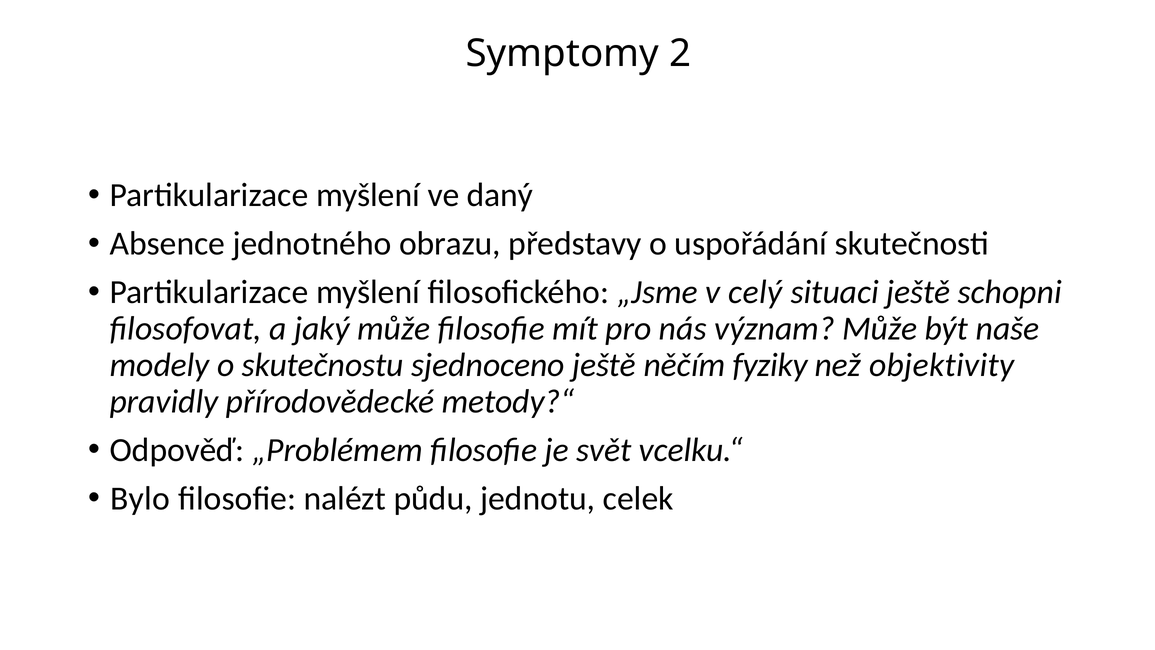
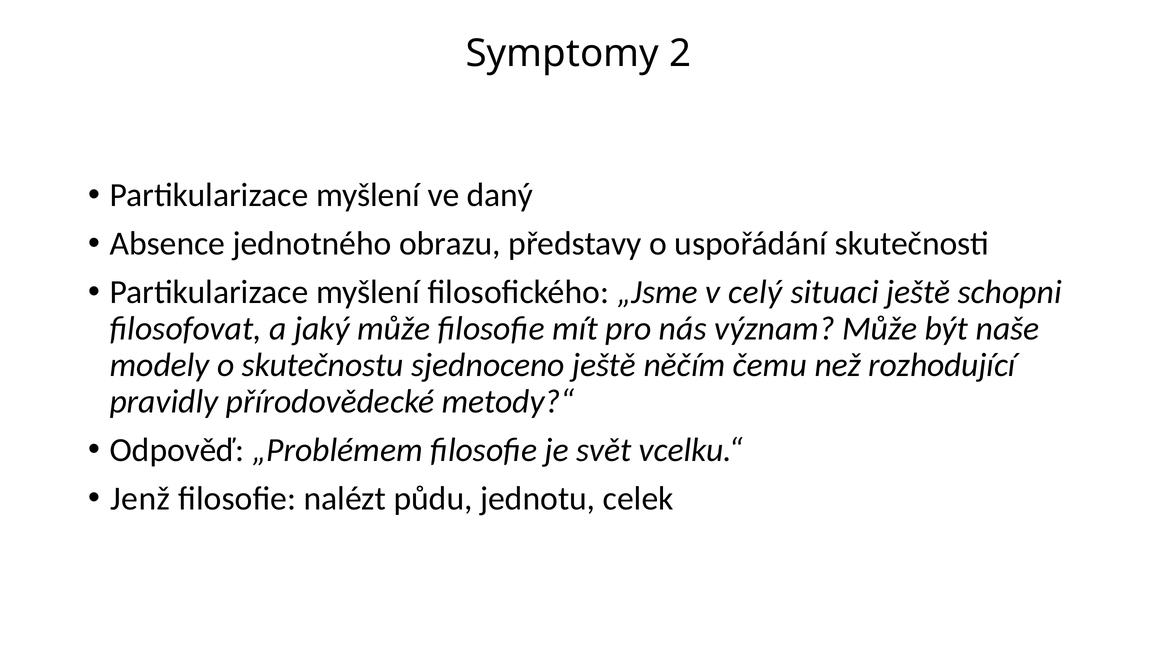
fyziky: fyziky -> čemu (770, 365)
objektivity: objektivity -> rozhodující (942, 365)
Bylo: Bylo -> Jenž (140, 498)
